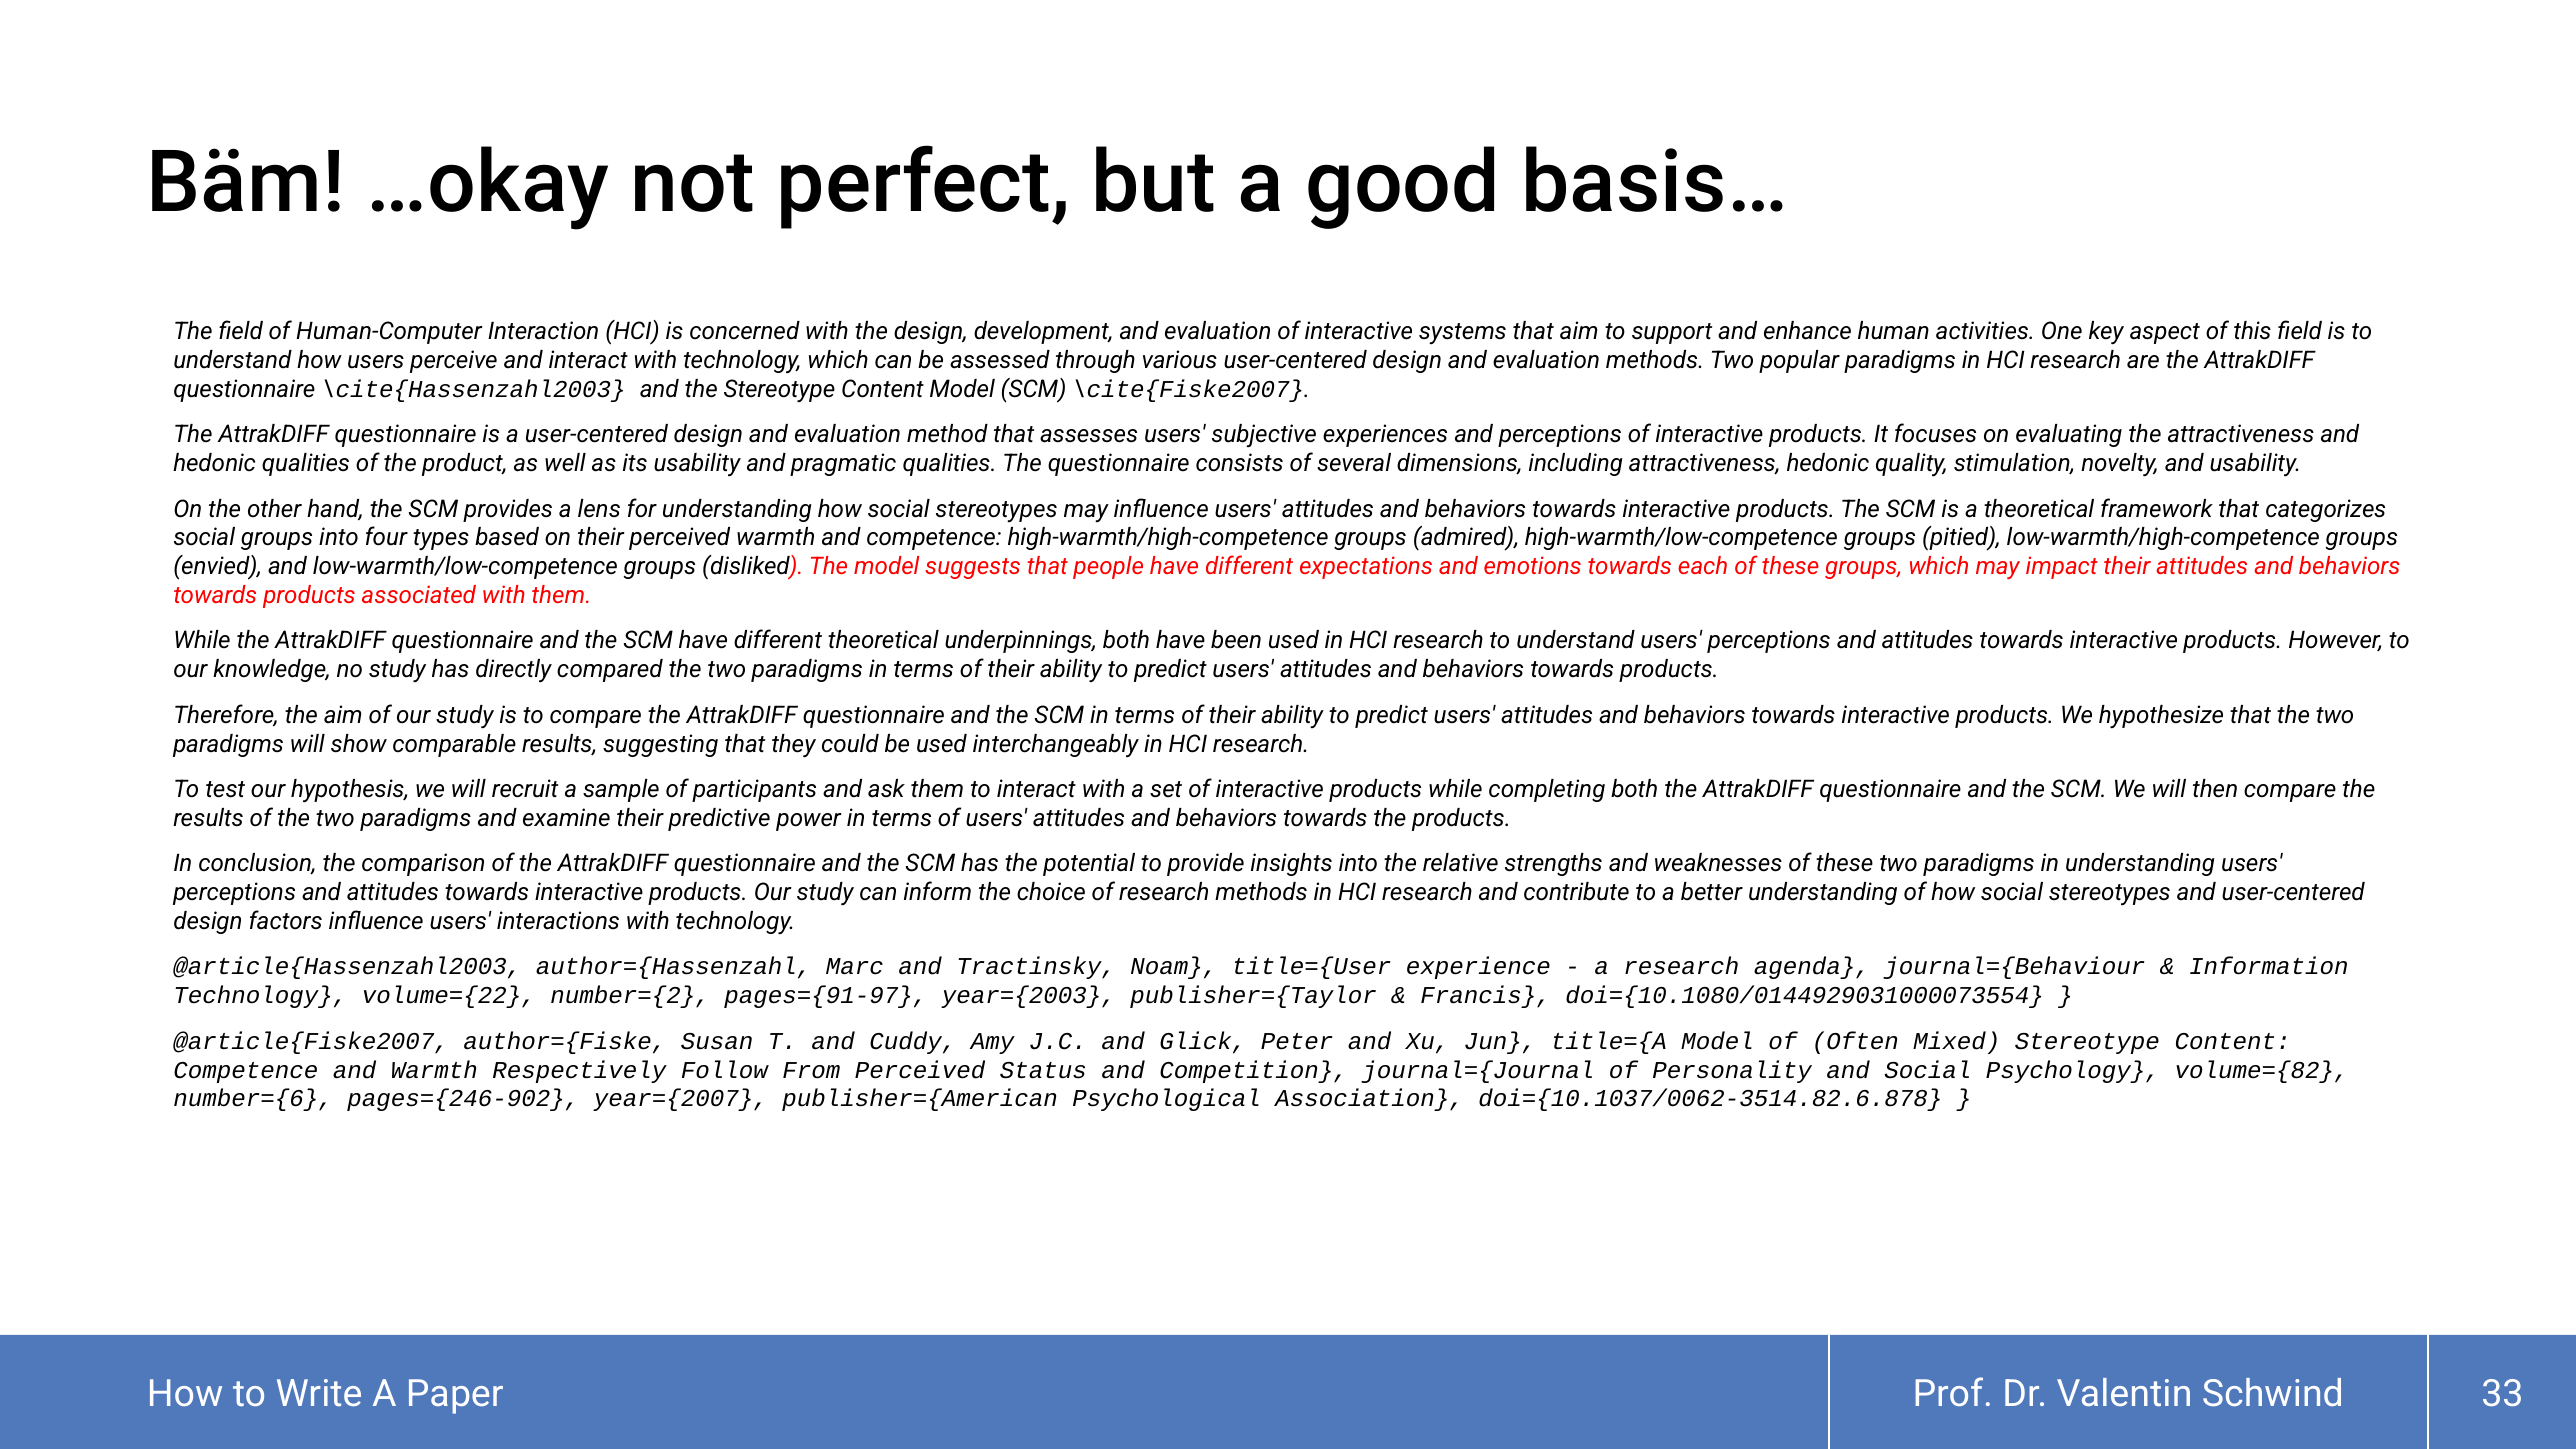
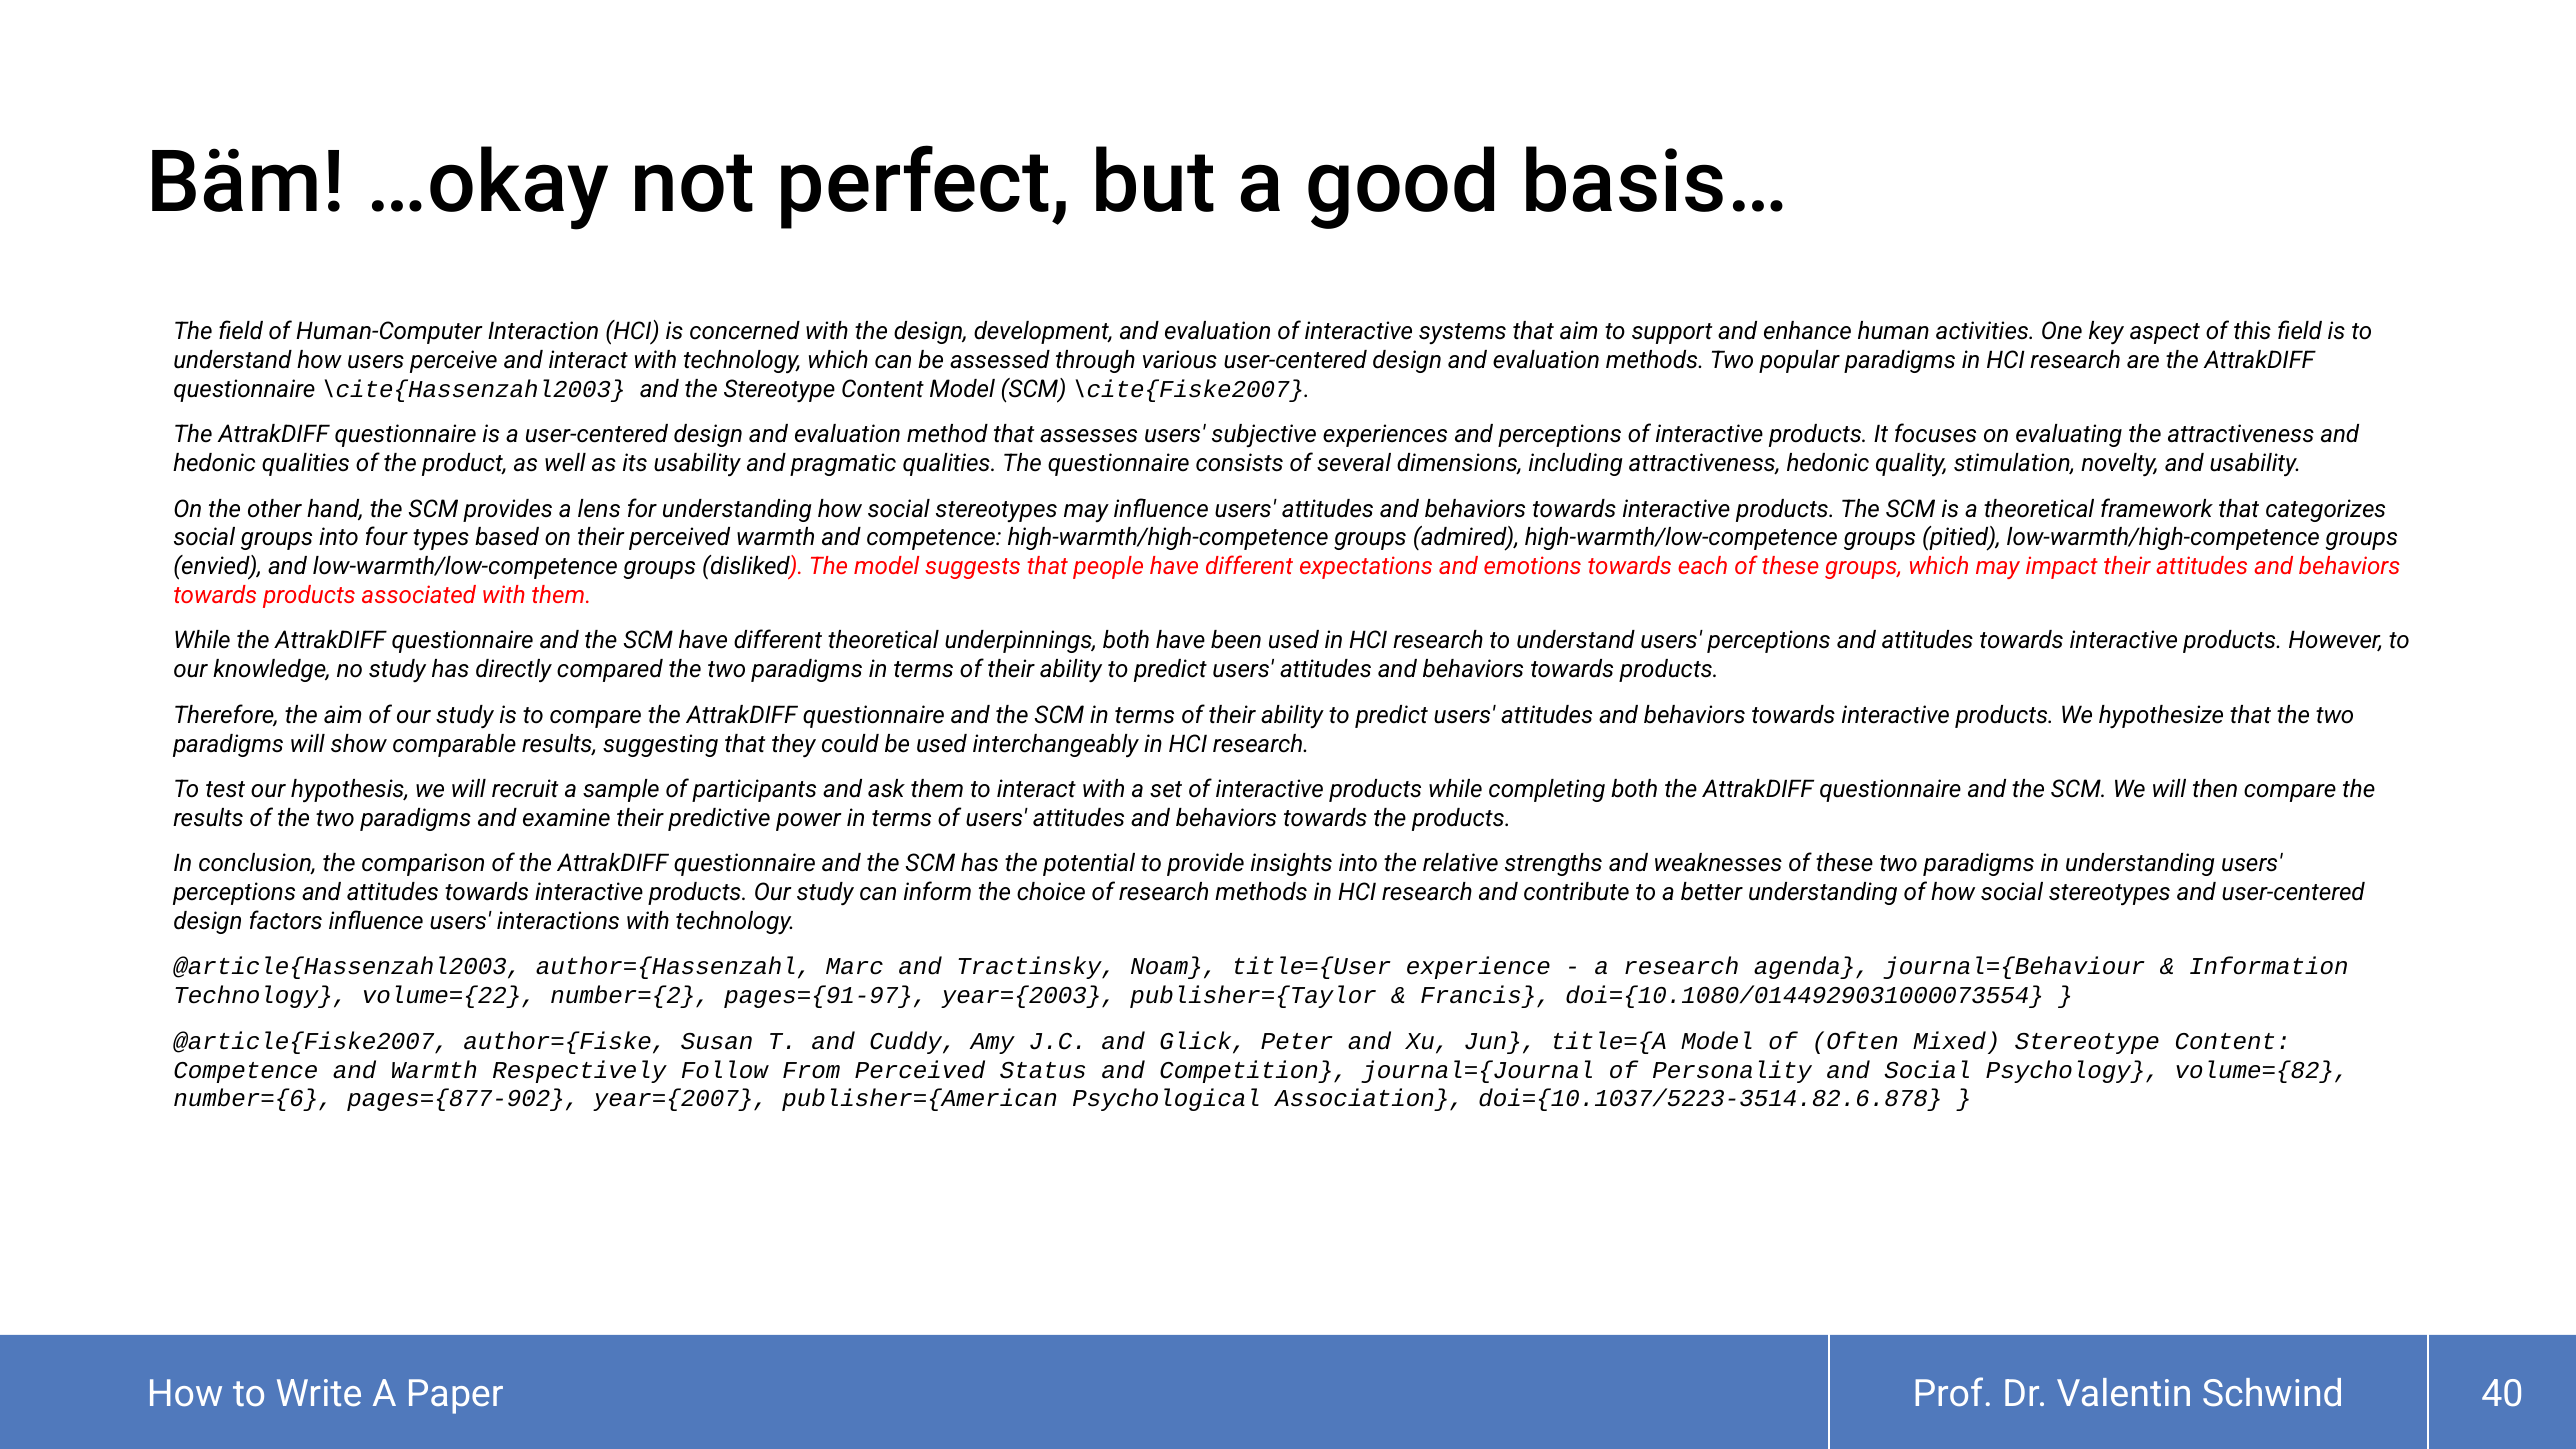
pages={246-902: pages={246-902 -> pages={877-902 (463, 1099)
doi={10.1037/0062-3514.82.6.878: doi={10.1037/0062-3514.82.6.878 -> doi={10.1037/5223-3514.82.6.878 (1710, 1099)
33: 33 -> 40 (2502, 1395)
